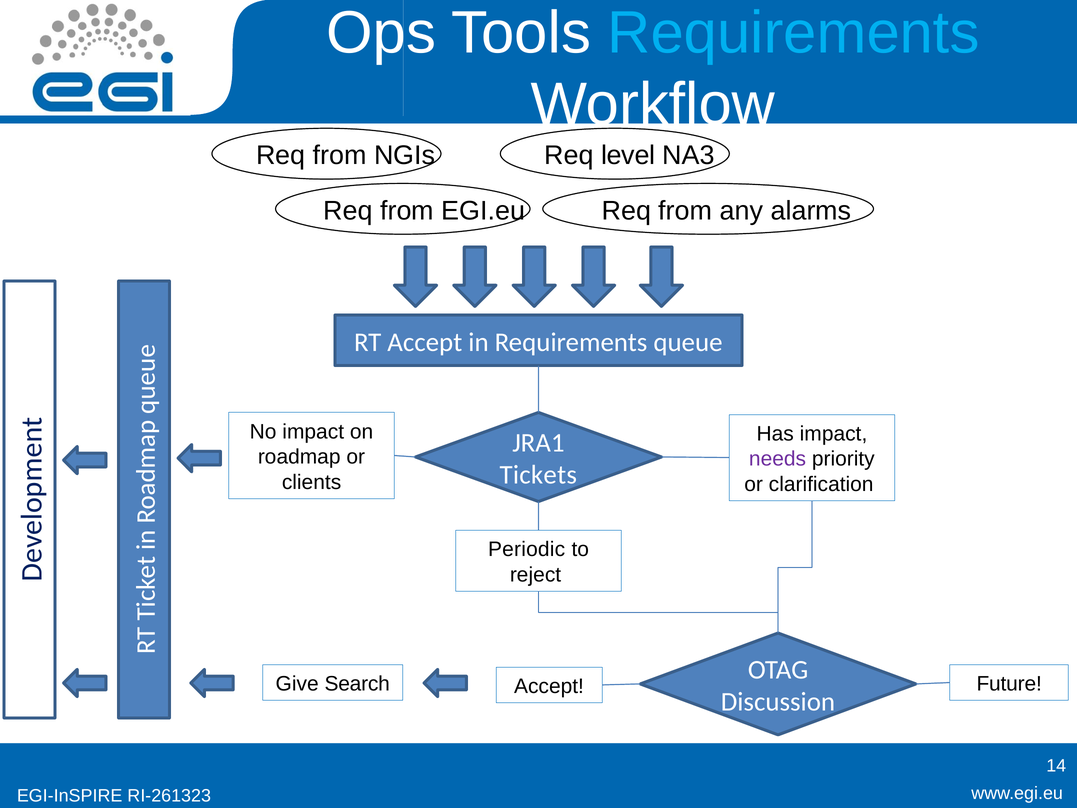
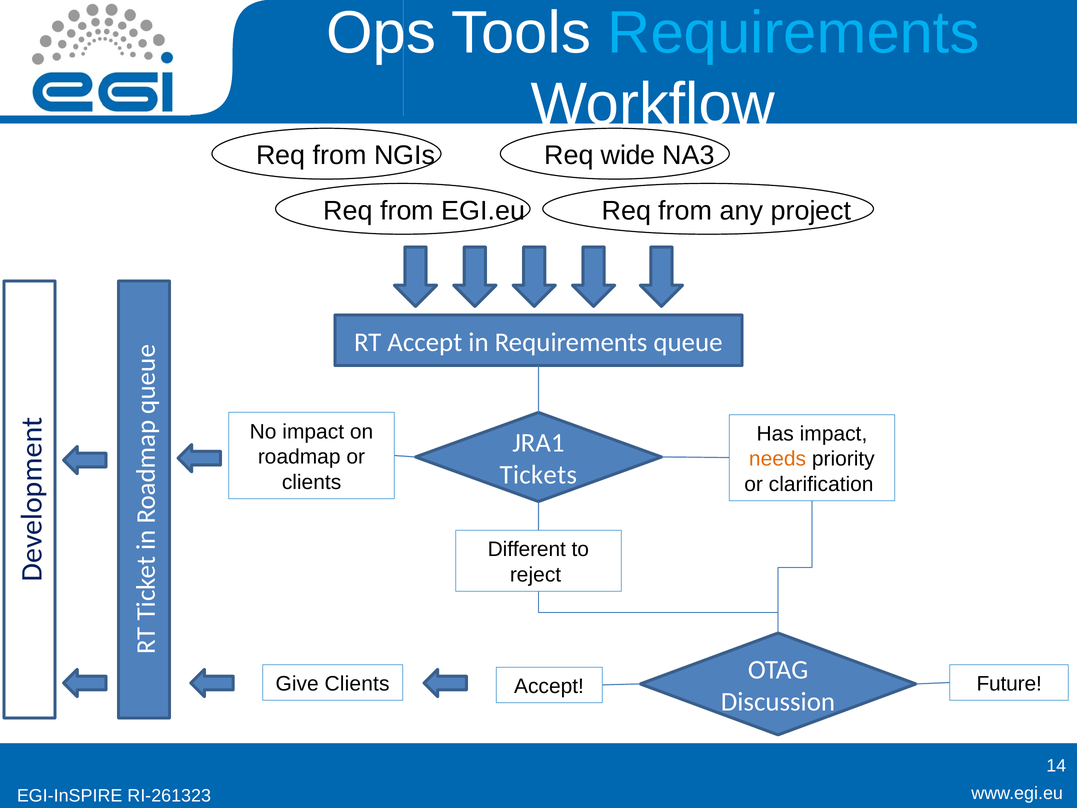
level: level -> wide (628, 156)
alarms: alarms -> project (811, 211)
needs colour: purple -> orange (778, 459)
Periodic: Periodic -> Different (527, 549)
Give Search: Search -> Clients (357, 684)
